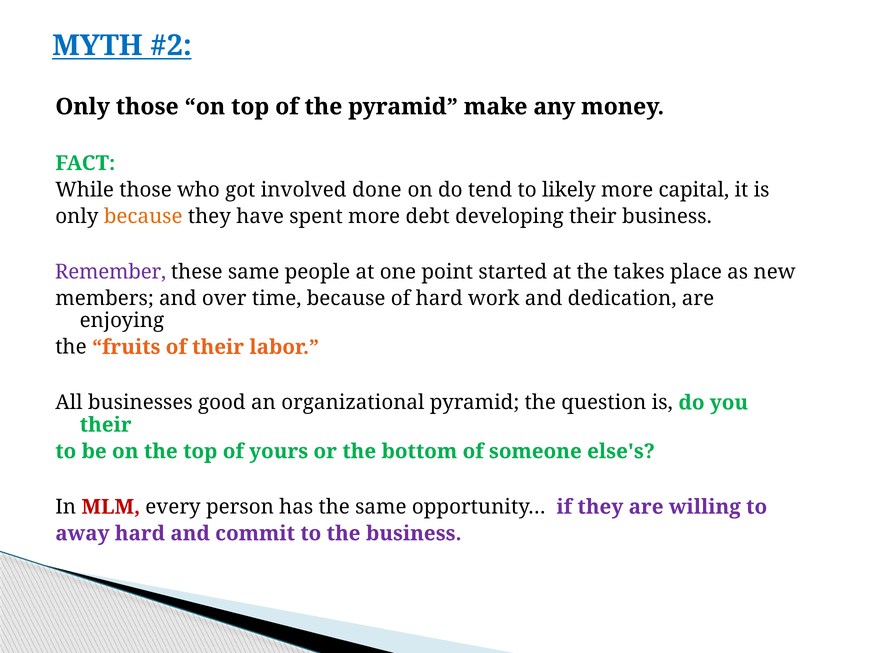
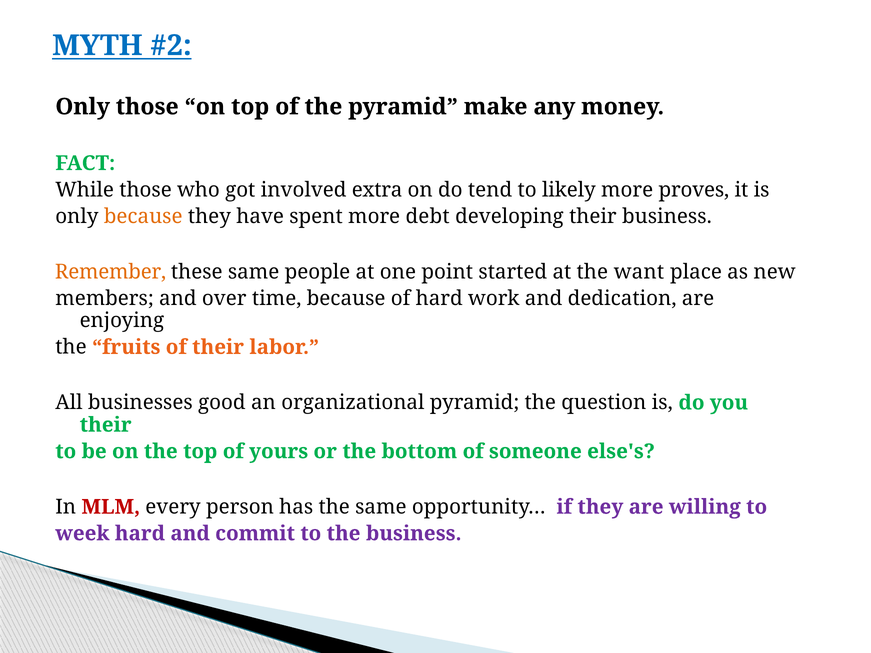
done: done -> extra (377, 190)
capital: capital -> proves (694, 190)
Remember colour: purple -> orange (111, 272)
takes: takes -> want (639, 272)
away: away -> week (82, 534)
